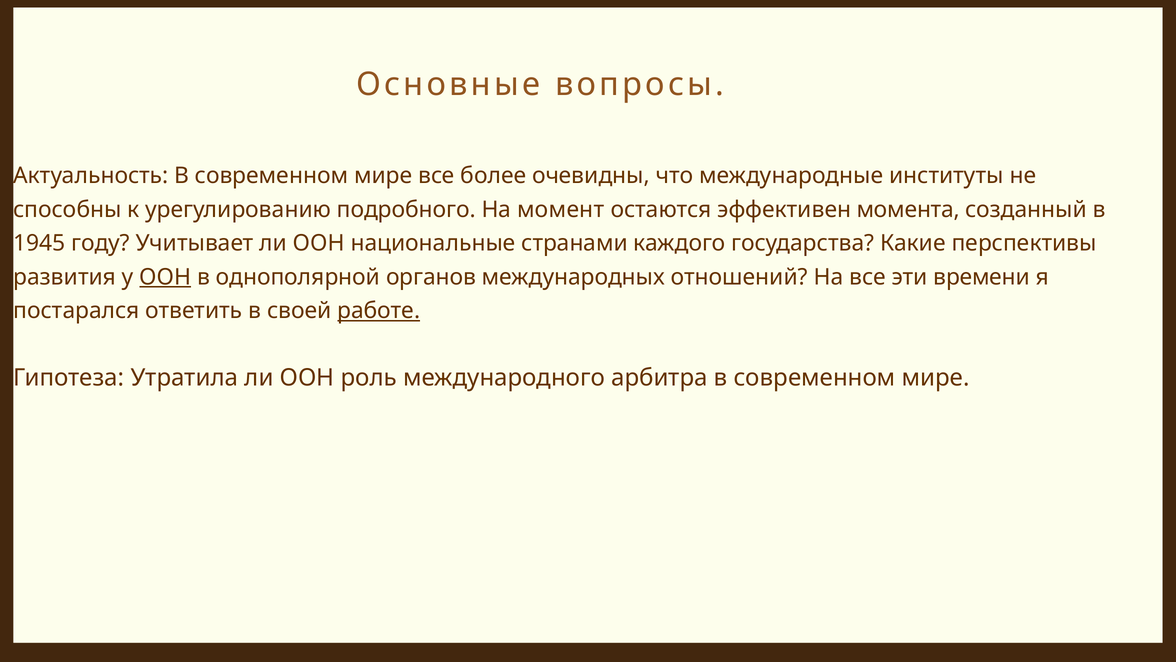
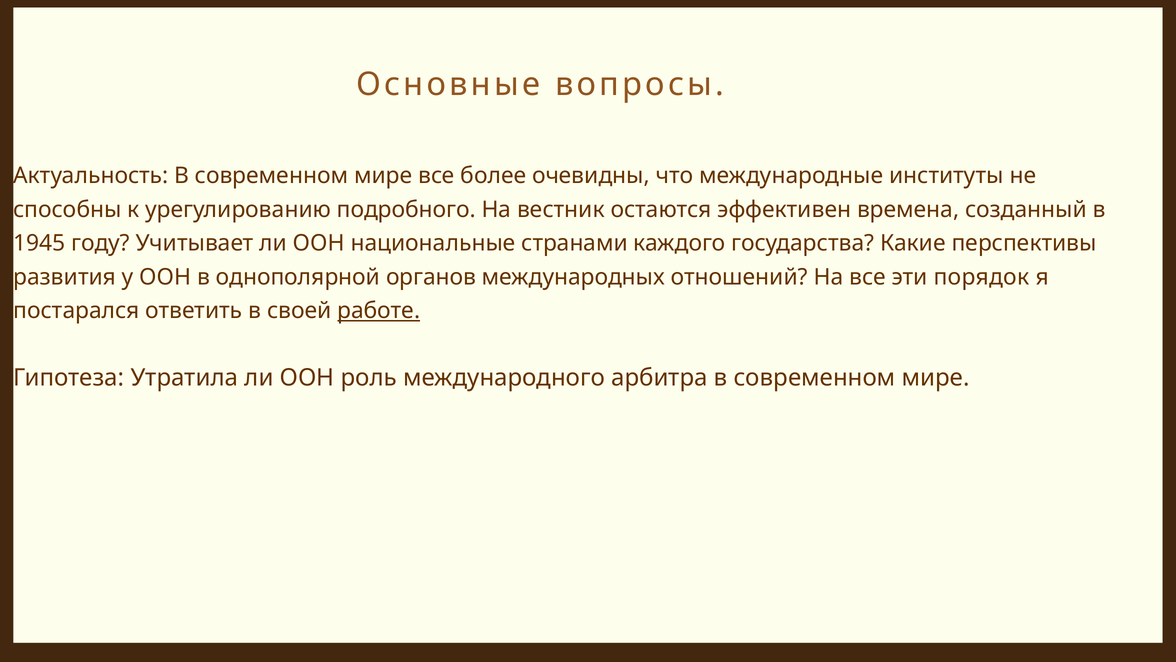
момент: момент -> вестник (561, 209)
момента: момента -> времена (908, 209)
ООН underline: present -> none (165, 277)
времени: времени -> порядок (981, 277)
